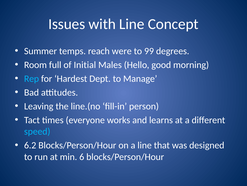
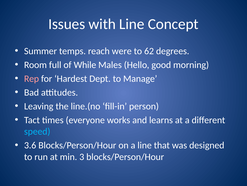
99: 99 -> 62 (149, 51)
Initial: Initial -> While (85, 65)
Rep colour: light blue -> pink (32, 78)
6.2: 6.2 -> 3.6 (30, 145)
6: 6 -> 3 (82, 156)
